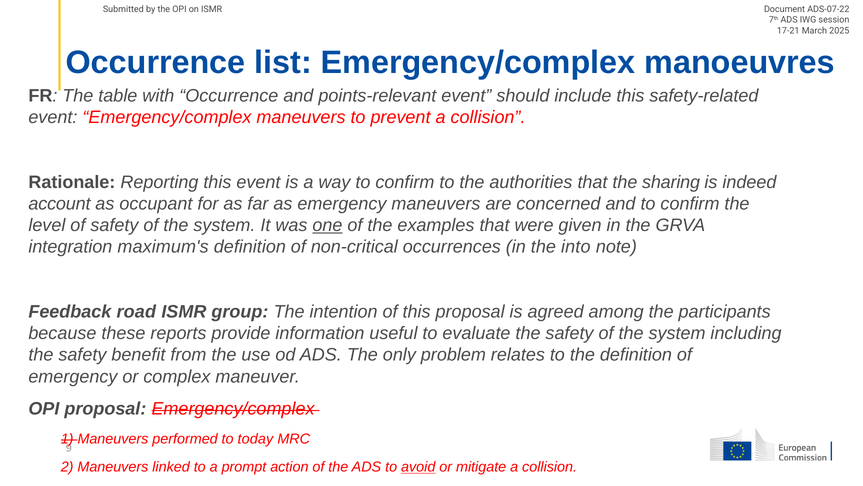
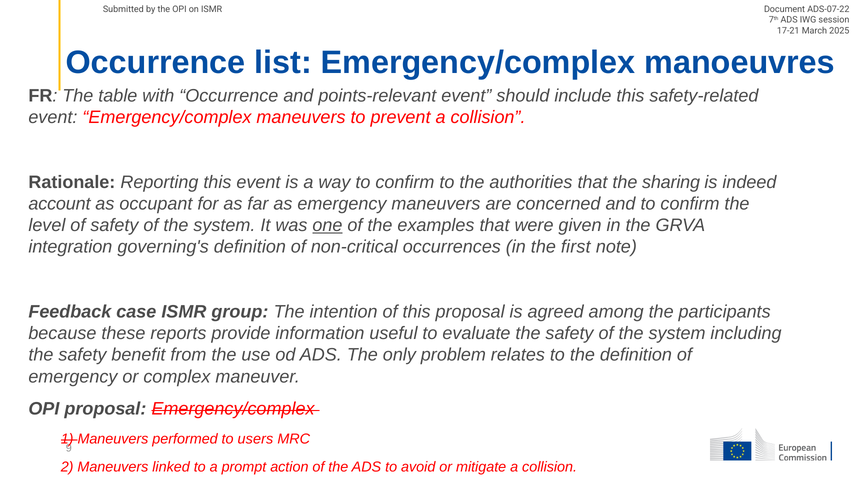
maximum's: maximum's -> governing's (163, 247)
into: into -> first (576, 247)
road: road -> case (136, 311)
today: today -> users (255, 439)
avoid underline: present -> none (418, 467)
